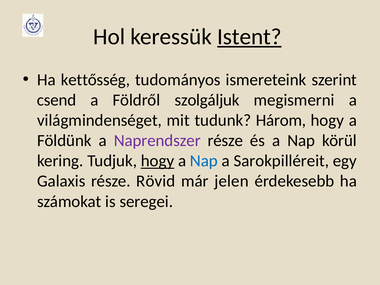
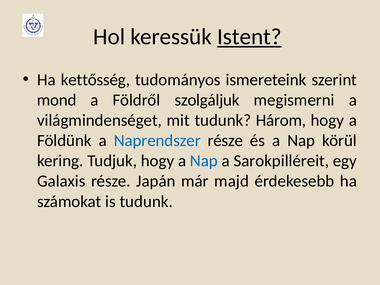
csend: csend -> mond (57, 100)
Naprendszer colour: purple -> blue (157, 141)
hogy underline: present -> none (158, 161)
Rövid: Rövid -> Japán (156, 181)
jelen: jelen -> majd (232, 181)
is seregei: seregei -> tudunk (146, 201)
